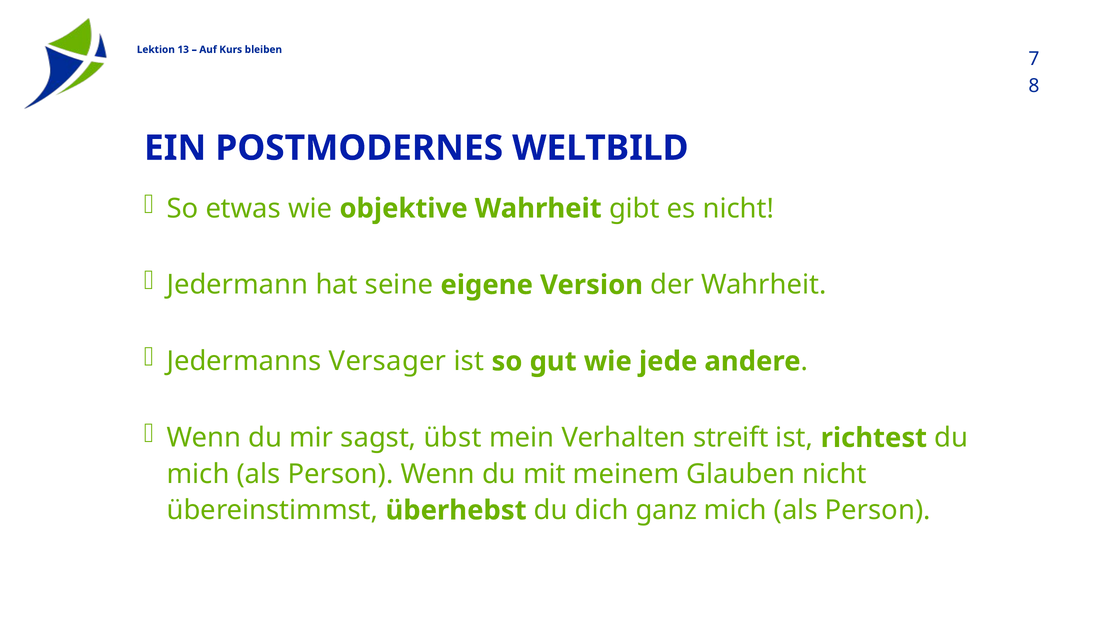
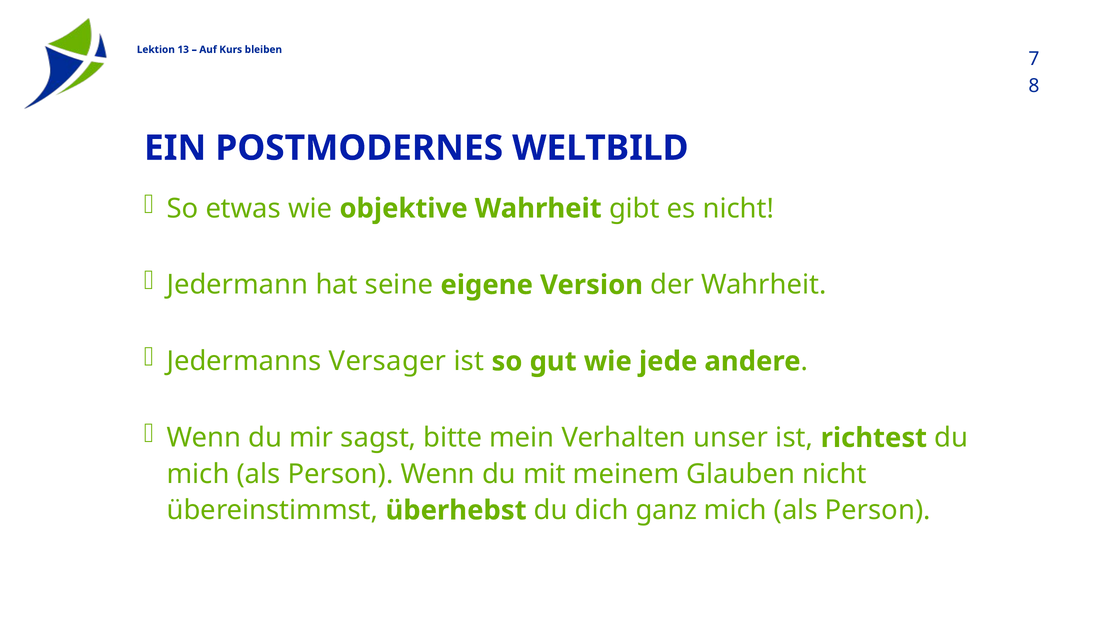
übst: übst -> bitte (453, 438)
streift: streift -> unser (731, 438)
